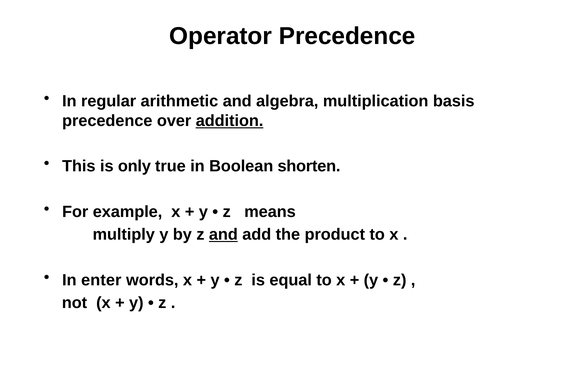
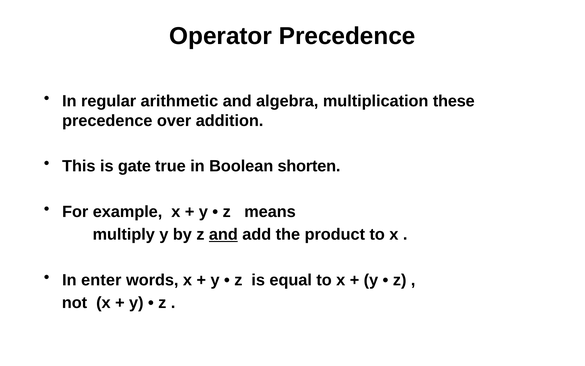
basis: basis -> these (454, 101)
addition underline: present -> none (230, 121)
only: only -> gate (134, 166)
